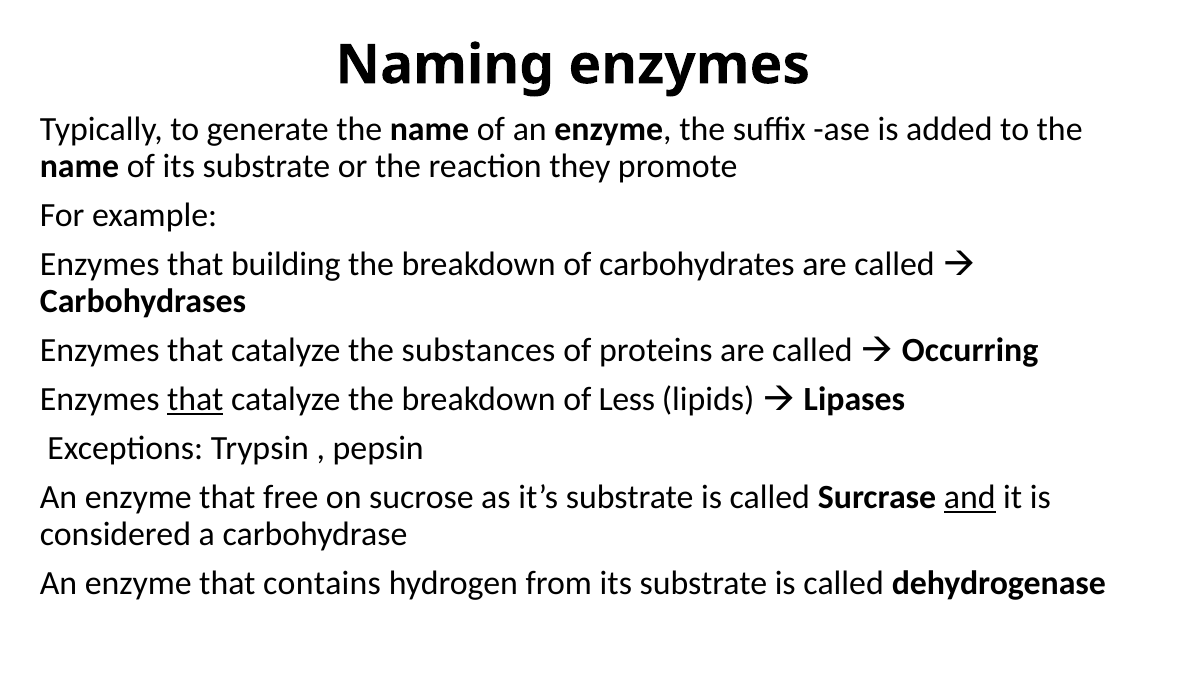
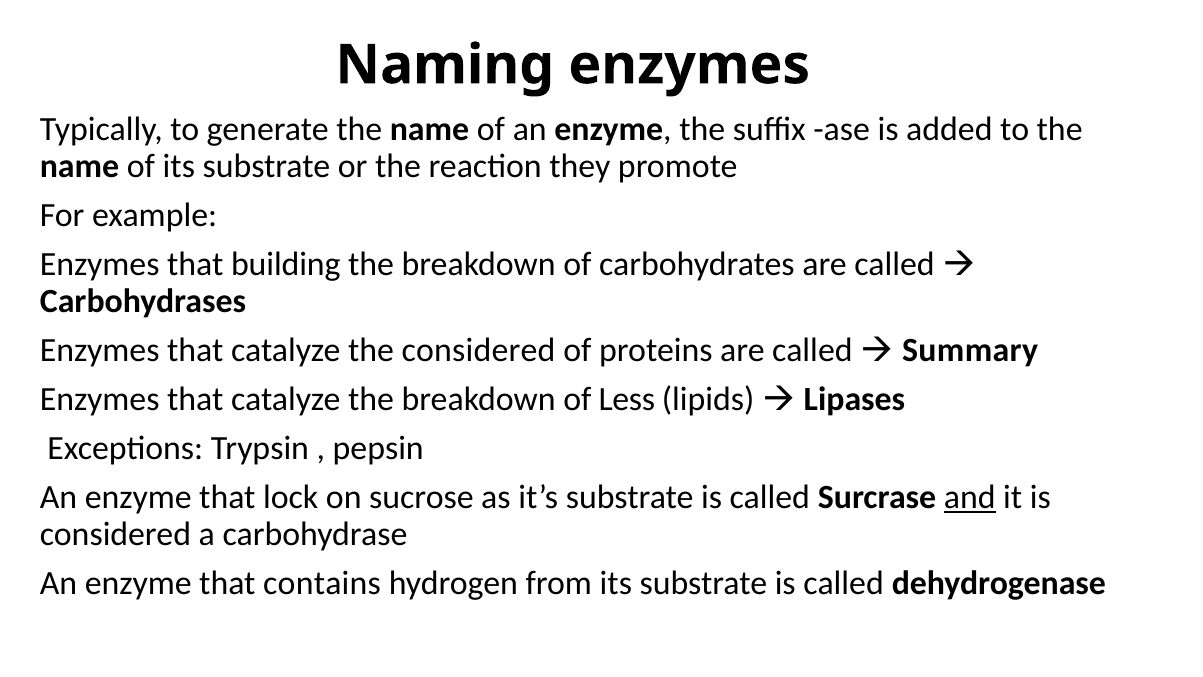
the substances: substances -> considered (479, 350)
Occurring: Occurring -> Summary (970, 350)
that underline: present -> none (195, 399)
free: free -> lock (291, 497)
